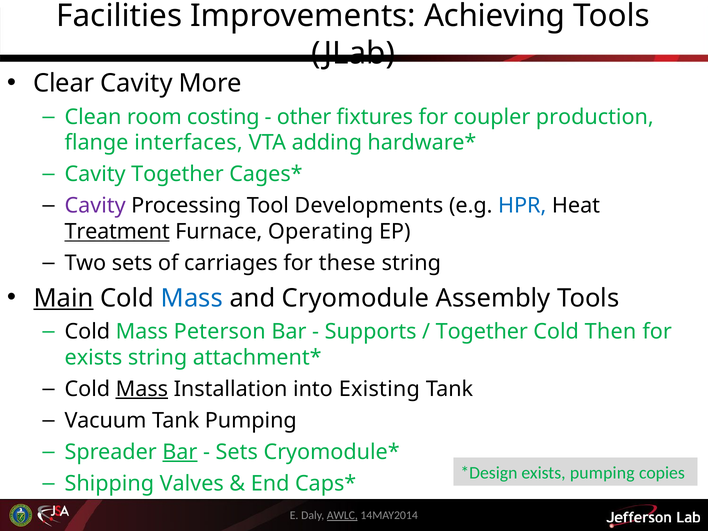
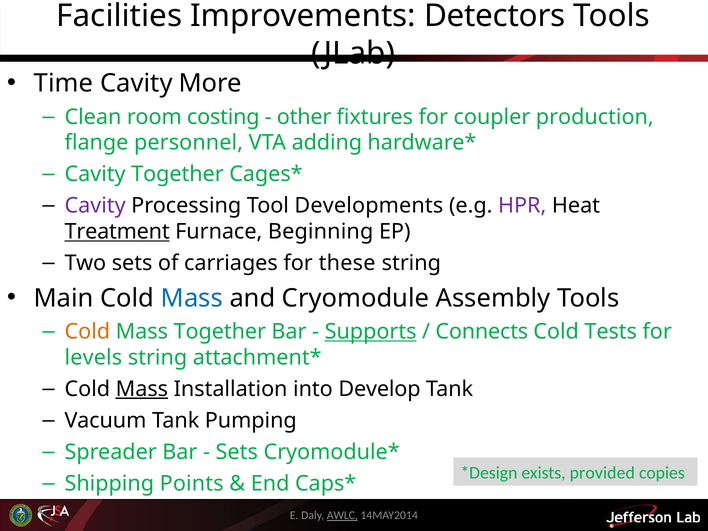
Achieving: Achieving -> Detectors (495, 16)
Clear: Clear -> Time (63, 83)
interfaces: interfaces -> personnel (189, 143)
HPR colour: blue -> purple (522, 206)
Operating: Operating -> Beginning (321, 232)
Main underline: present -> none (64, 298)
Cold colour: black -> orange (87, 332)
Mass Peterson: Peterson -> Together (220, 332)
Supports underline: none -> present (371, 332)
Together: Together -> Connects (482, 332)
Then: Then -> Tests (611, 332)
exists: exists -> levels (93, 358)
Existing: Existing -> Develop (380, 389)
Bar underline: present -> none (180, 452)
exists pumping: pumping -> provided (602, 473)
Valves: Valves -> Points (192, 483)
